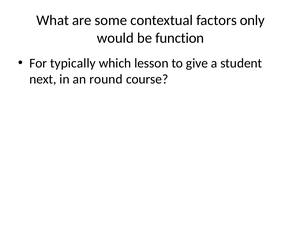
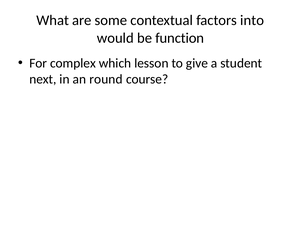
only: only -> into (252, 20)
typically: typically -> complex (73, 63)
